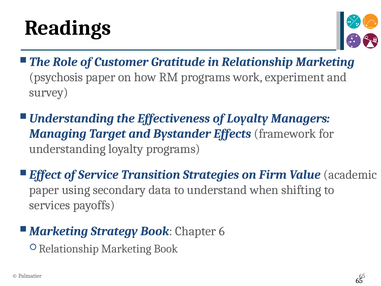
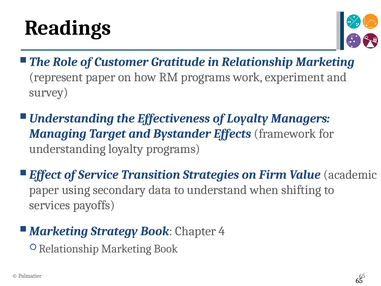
psychosis: psychosis -> represent (56, 77)
6: 6 -> 4 (222, 231)
